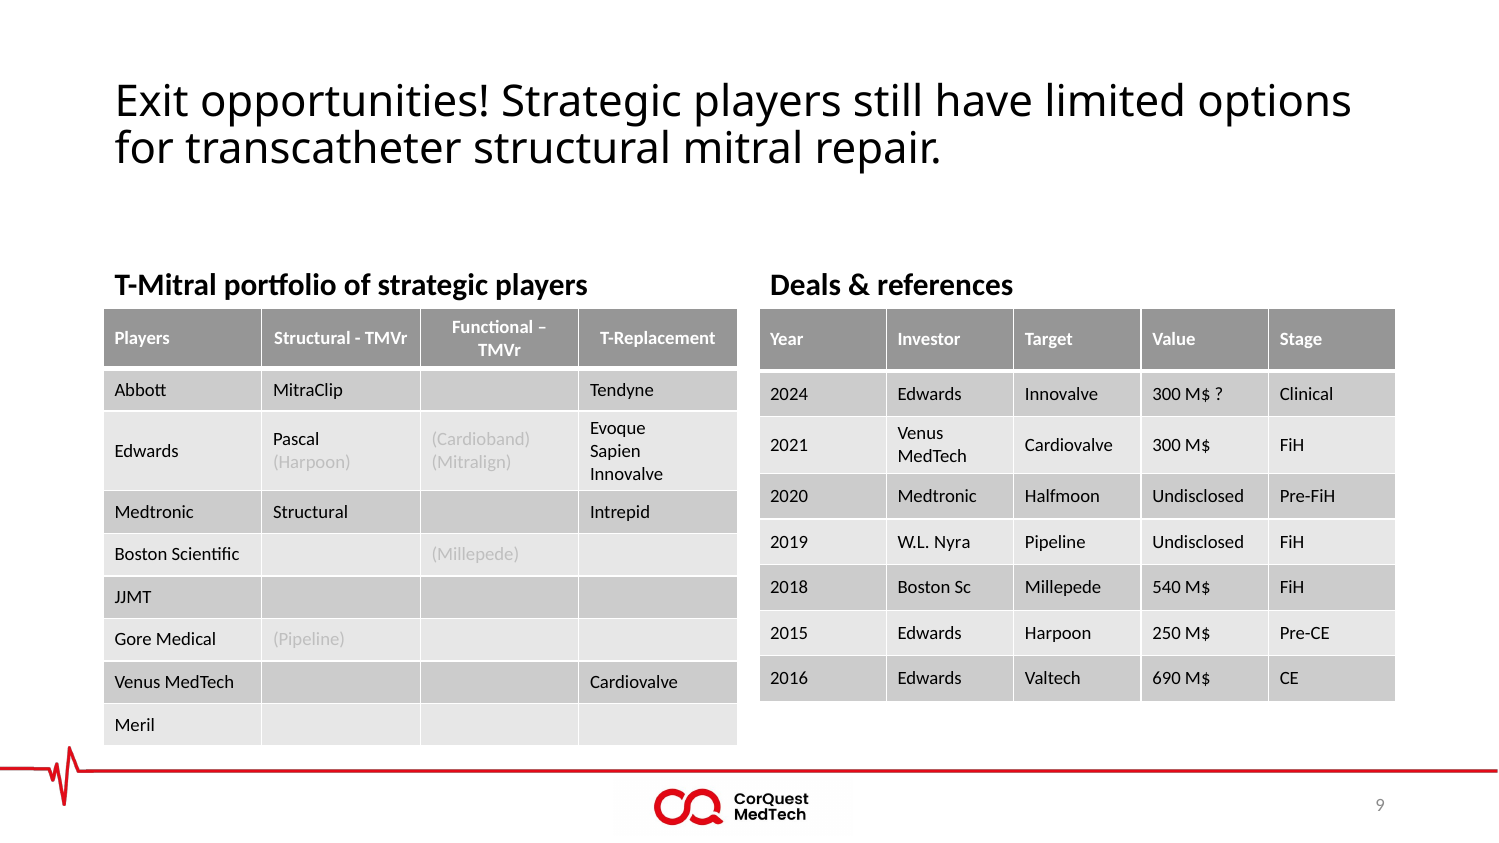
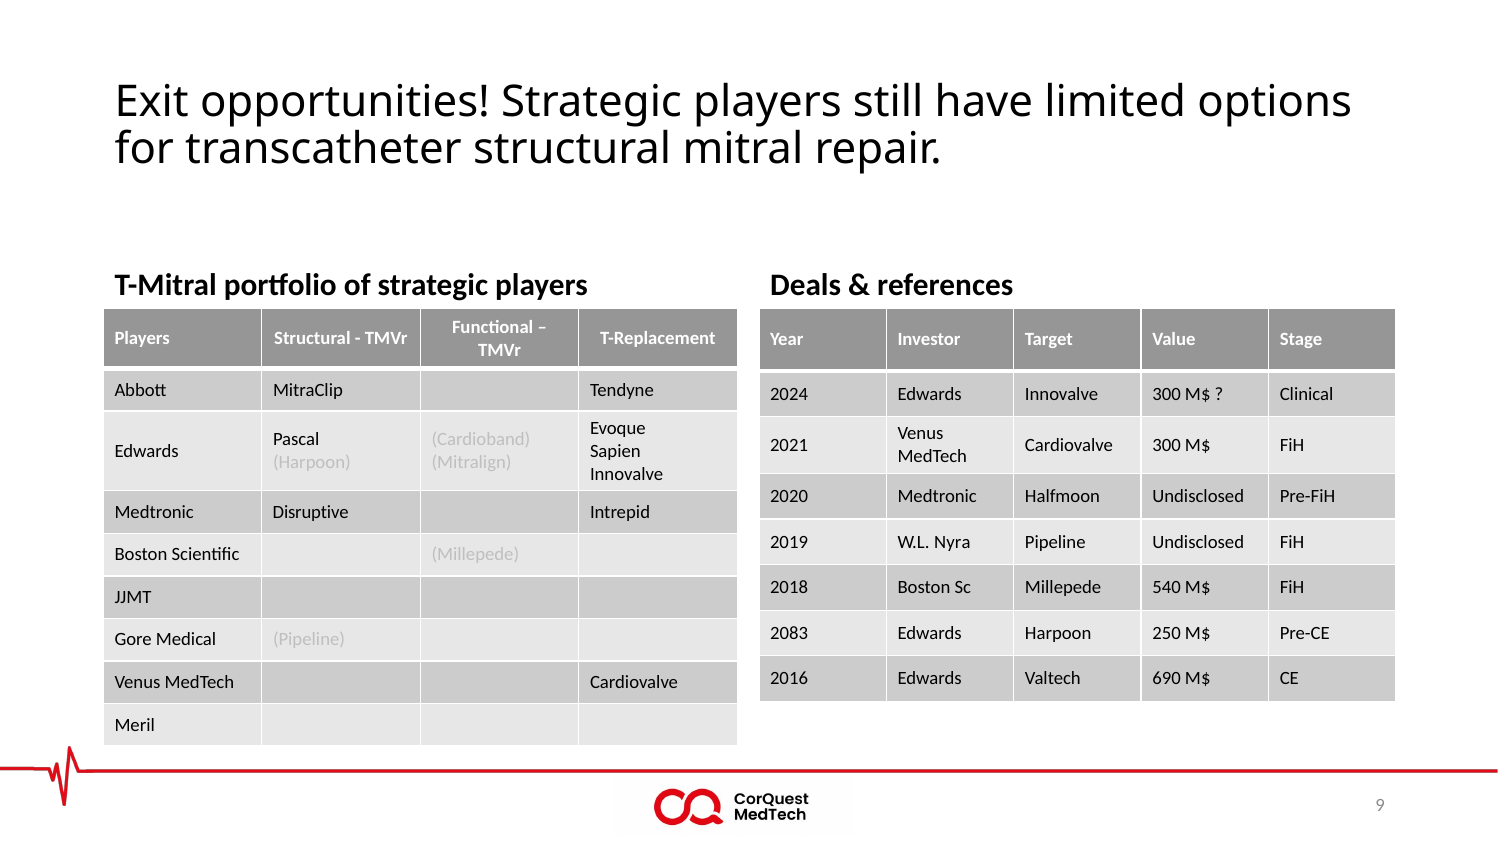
Medtronic Structural: Structural -> Disruptive (311, 512)
2015: 2015 -> 2083 (789, 633)
